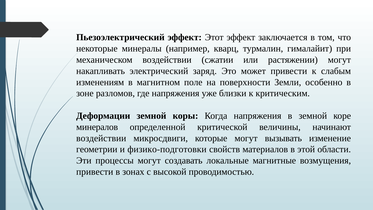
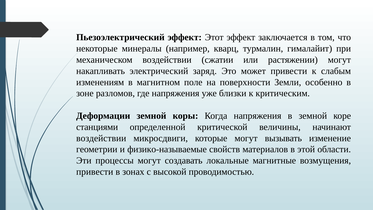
минералов: минералов -> станциями (97, 127)
физико-подготовки: физико-подготовки -> физико-называемые (167, 149)
